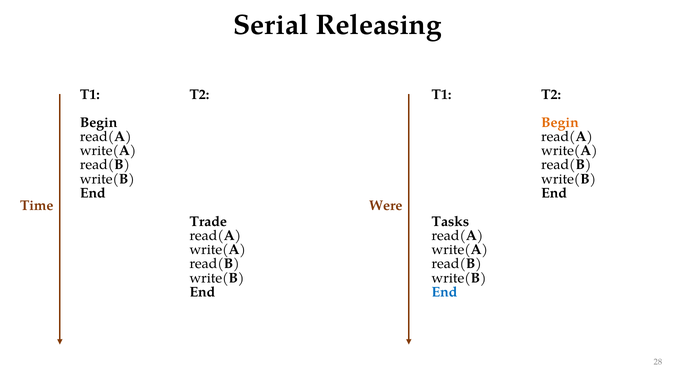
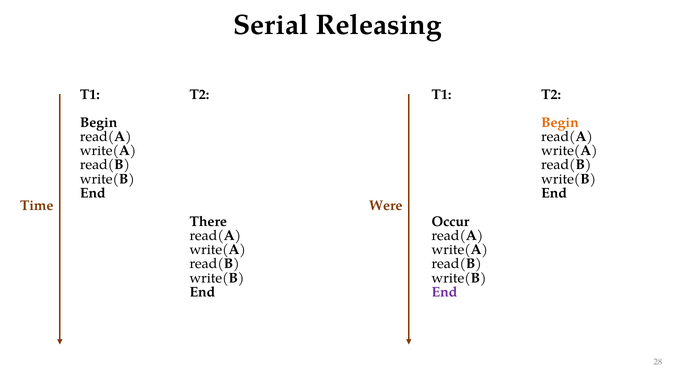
Trade: Trade -> There (208, 222)
Tasks: Tasks -> Occur (450, 222)
End colour: blue -> purple (445, 292)
